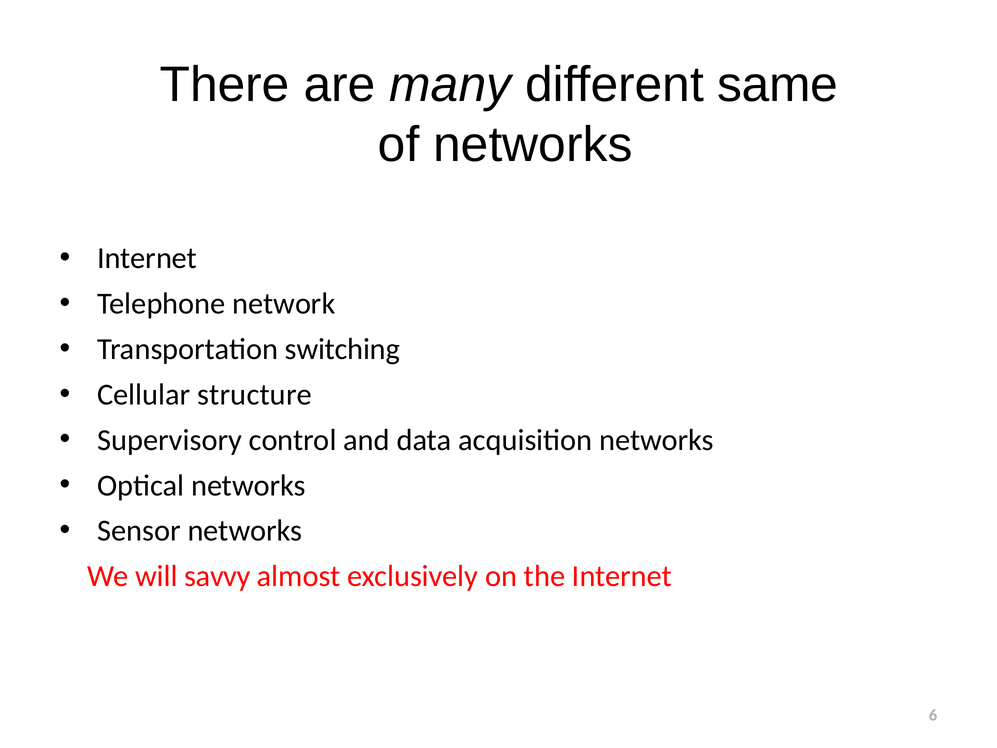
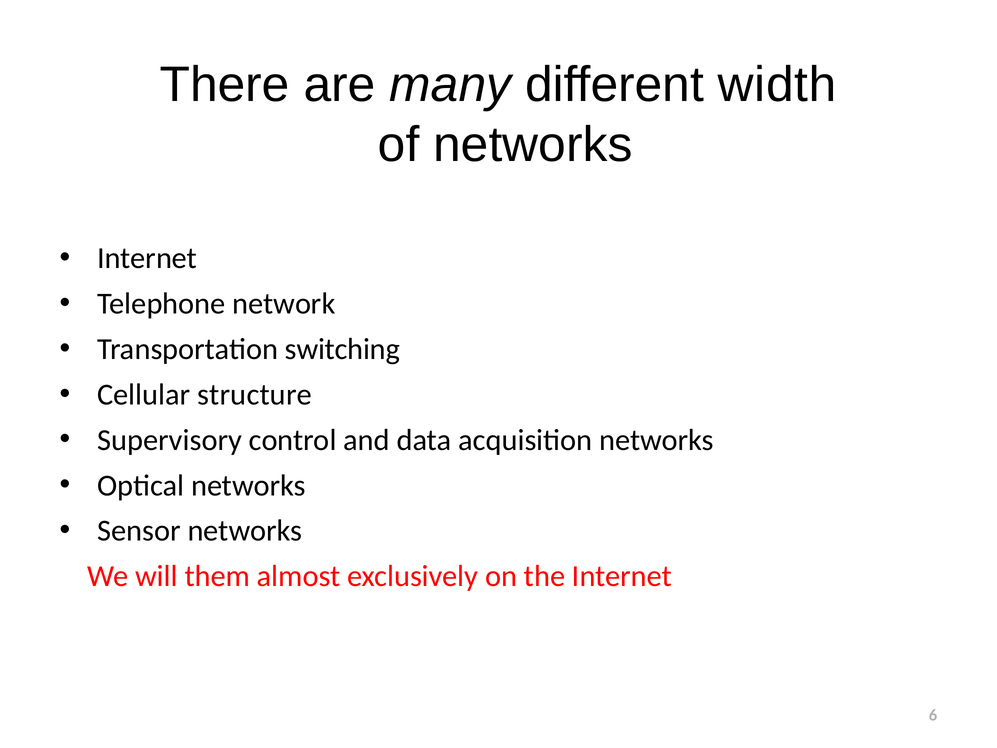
same: same -> width (777, 85)
savvy: savvy -> them (217, 576)
